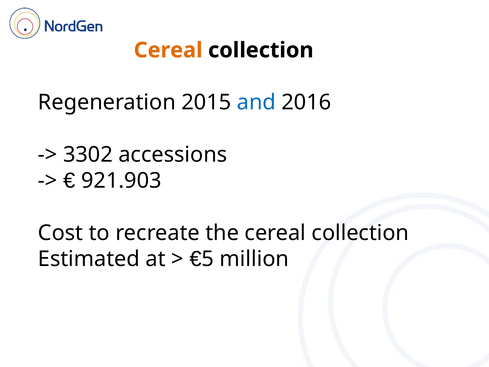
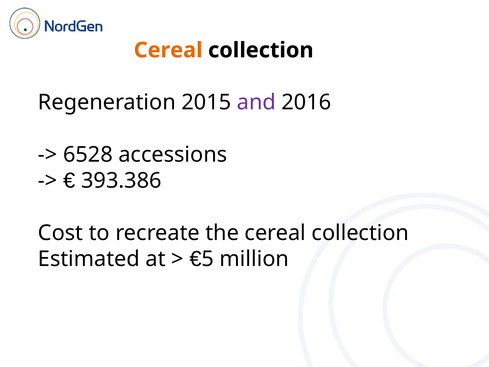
and colour: blue -> purple (256, 102)
3302: 3302 -> 6528 (88, 155)
921.903: 921.903 -> 393.386 (121, 181)
